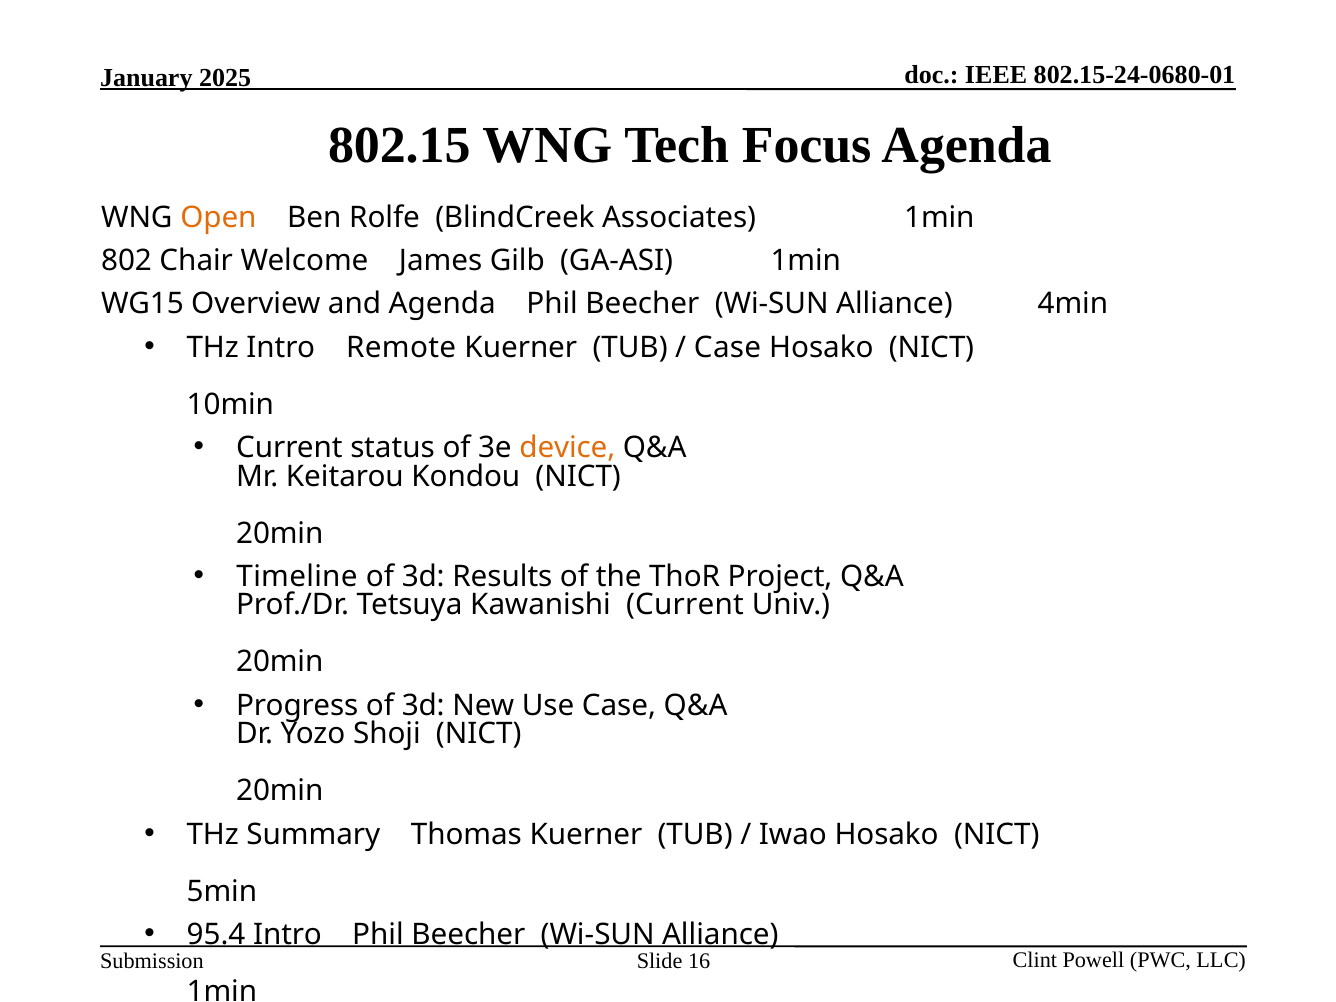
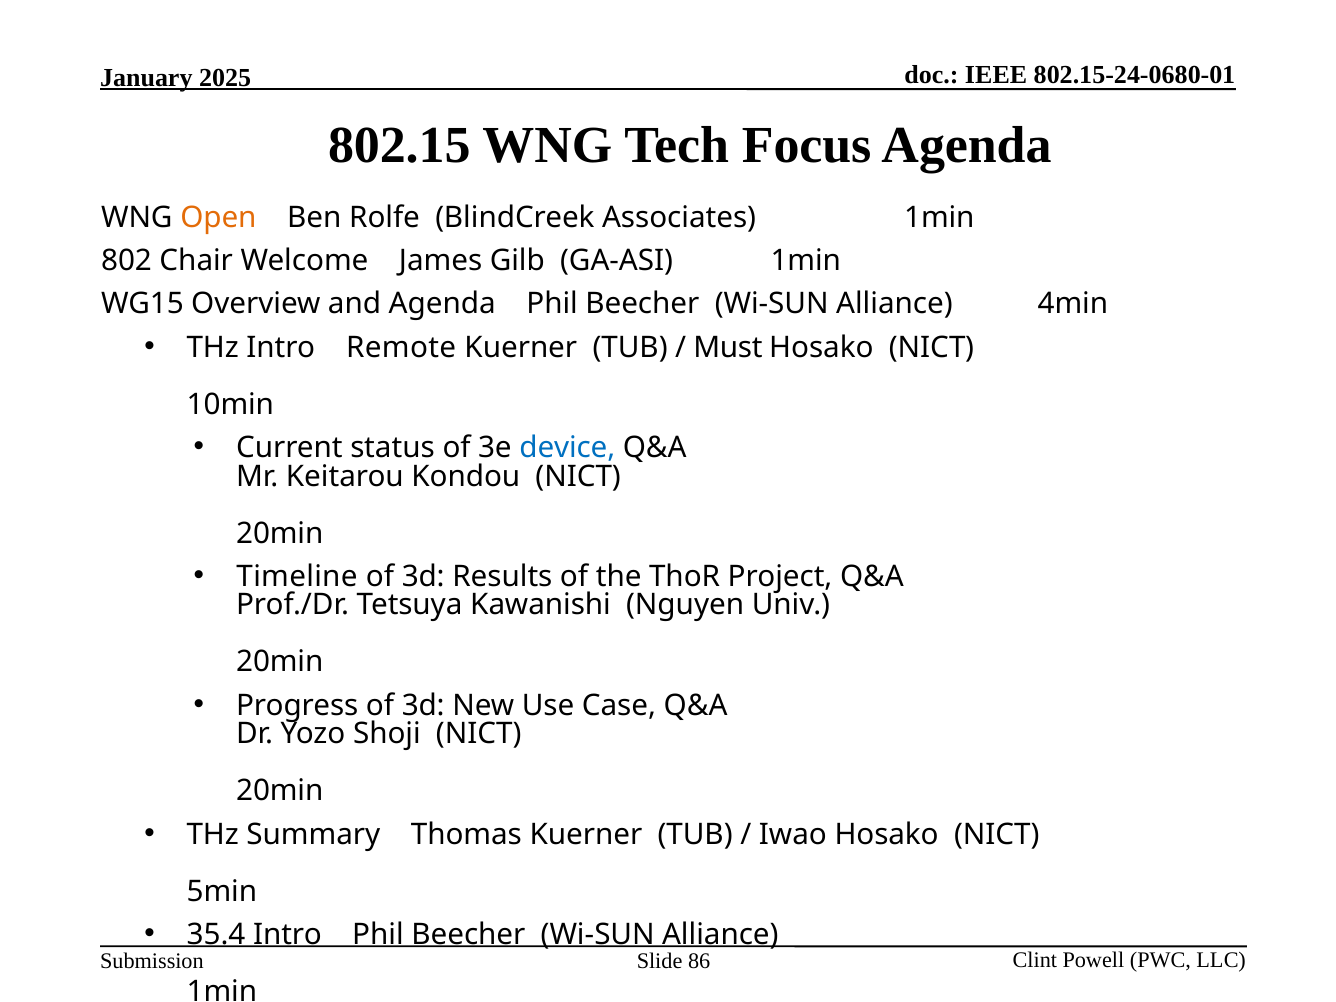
Case: Case -> Must (728, 347)
device colour: orange -> blue (567, 448)
Kawanishi Current: Current -> Nguyen (685, 605)
95.4: 95.4 -> 35.4 (216, 935)
16: 16 -> 86 (699, 961)
